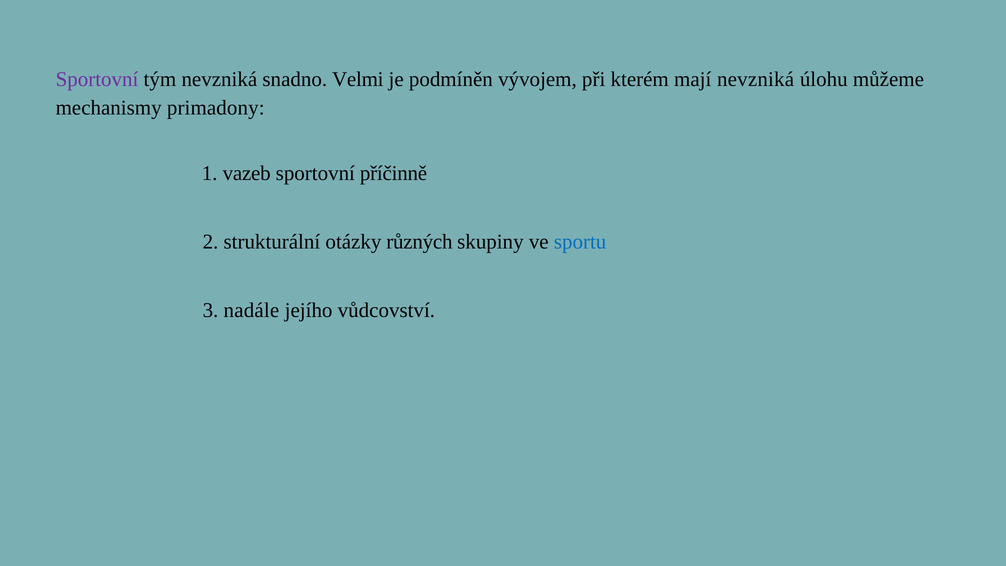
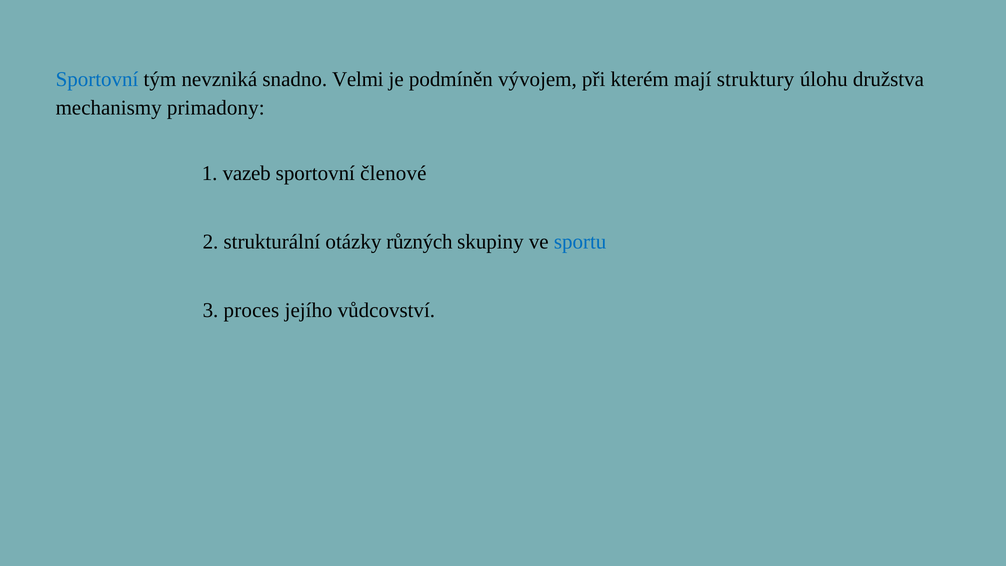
Sportovní colour: purple -> blue (97, 79)
mají nevzniká: nevzniká -> struktury (756, 79)
můžeme: můžeme -> družstva (888, 79)
příčinně: příčinně -> členové (393, 173)
nadále: nadále -> proces (251, 310)
